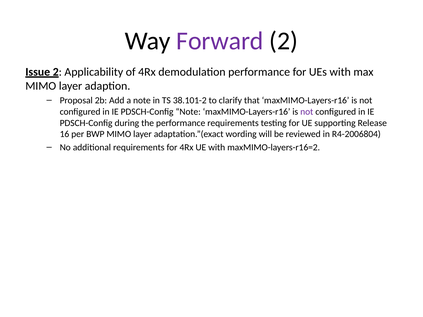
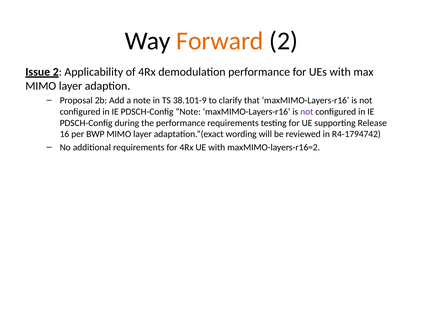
Forward colour: purple -> orange (220, 41)
38.101-2: 38.101-2 -> 38.101-9 (190, 101)
R4-2006804: R4-2006804 -> R4-1794742 (356, 134)
